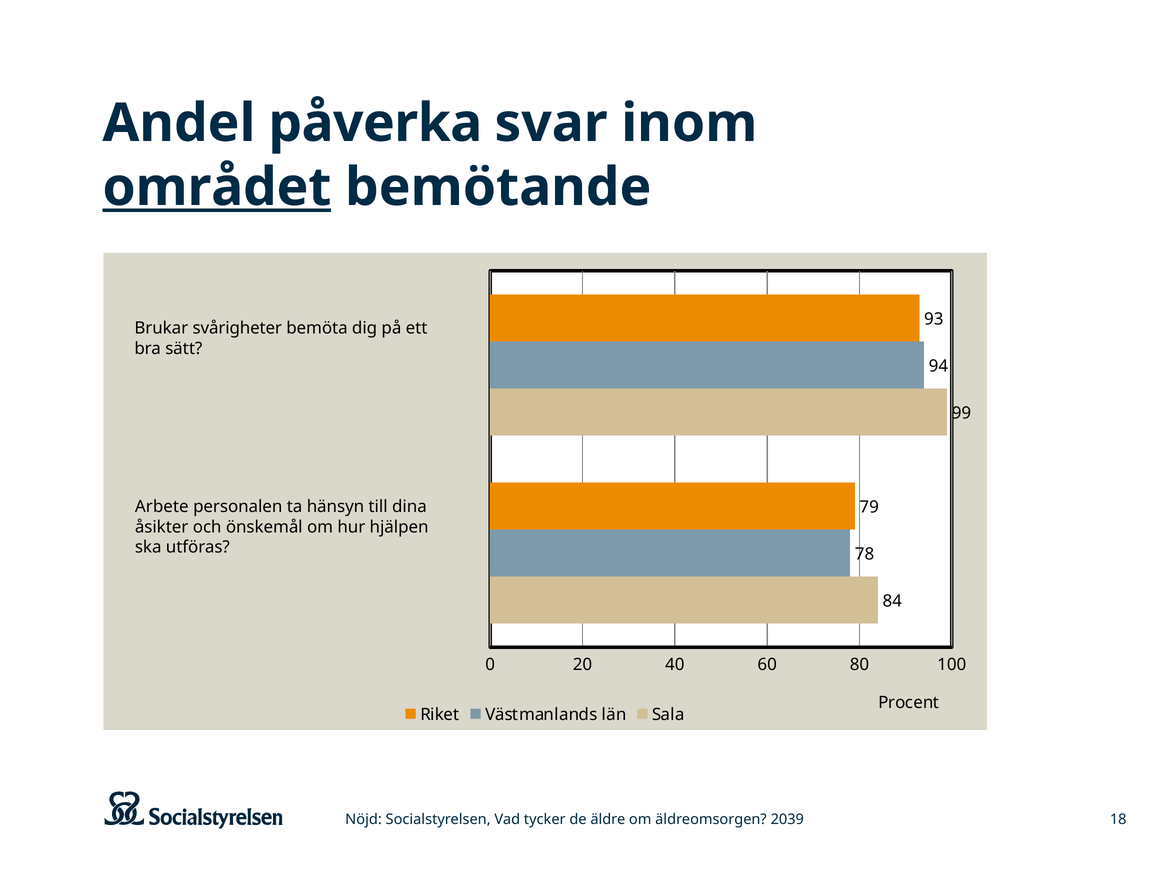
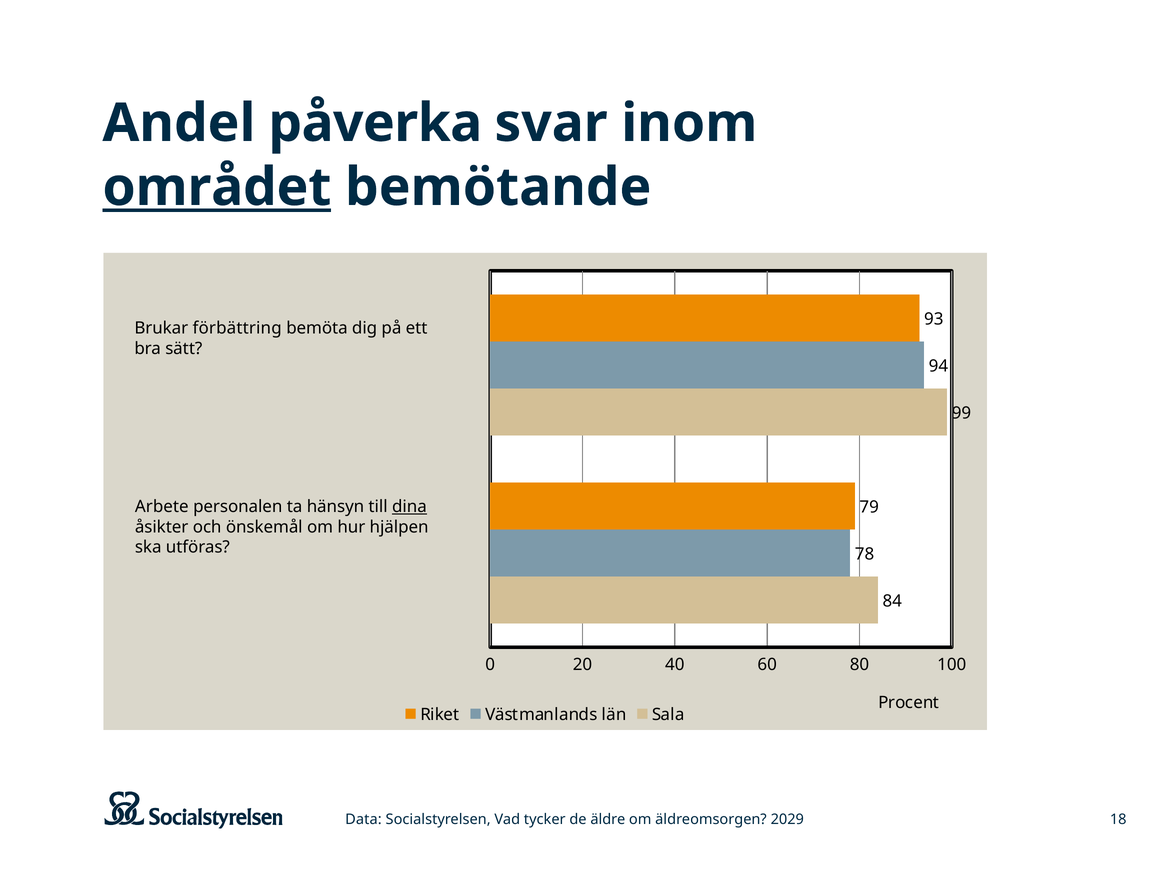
svårigheter: svårigheter -> förbättring (237, 328)
dina underline: none -> present (409, 506)
Nöjd: Nöjd -> Data (363, 819)
2039: 2039 -> 2029 (787, 819)
